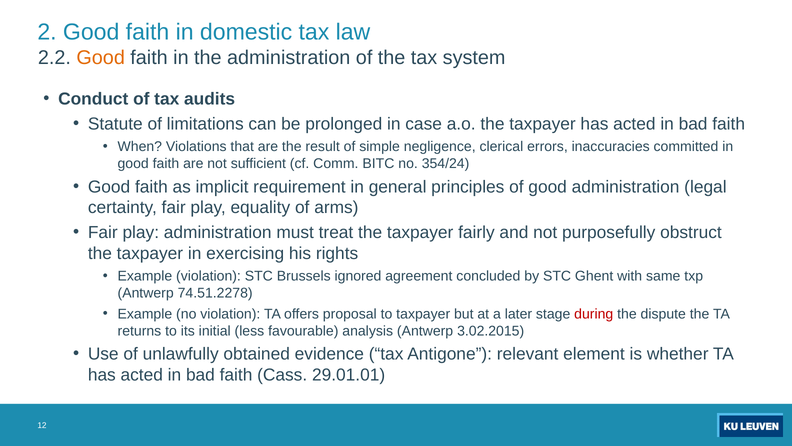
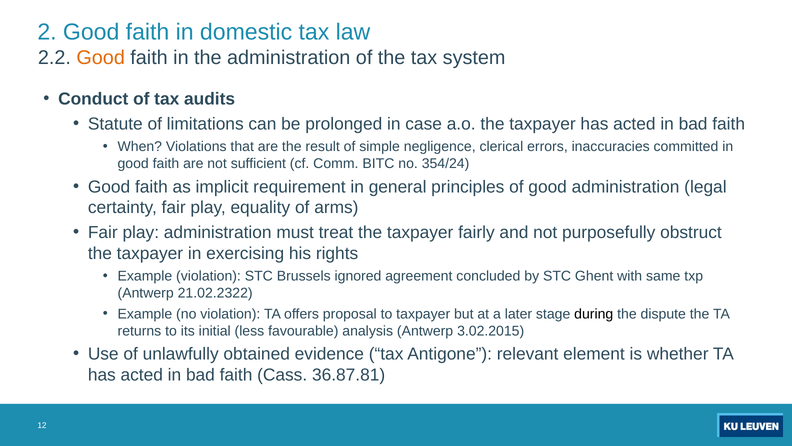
74.51.2278: 74.51.2278 -> 21.02.2322 (215, 293)
during colour: red -> black (594, 314)
29.01.01: 29.01.01 -> 36.87.81 (349, 375)
